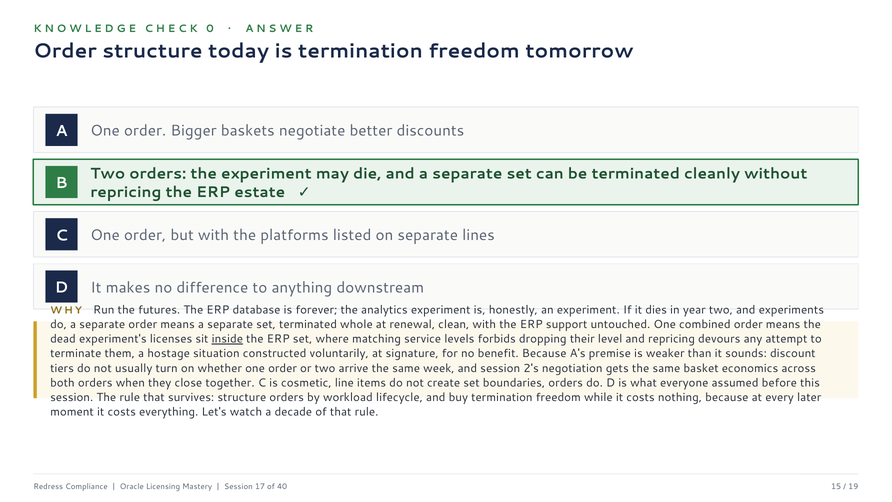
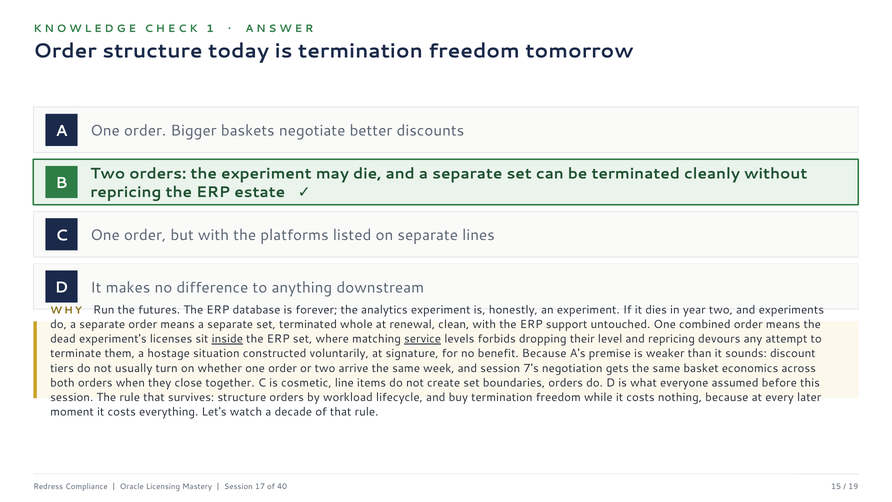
0: 0 -> 1 (210, 29)
service underline: none -> present (423, 339)
2's: 2's -> 7's (531, 368)
